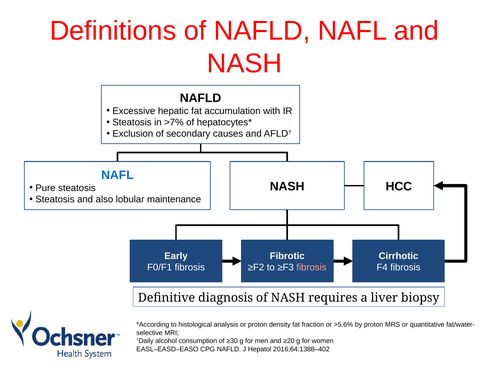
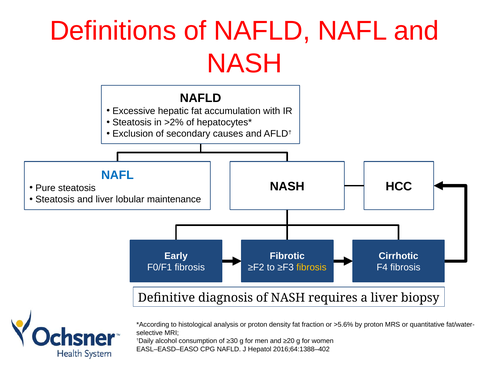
>7%: >7% -> >2% (174, 122)
and also: also -> liver (104, 199)
fibrosis colour: pink -> yellow (311, 267)
